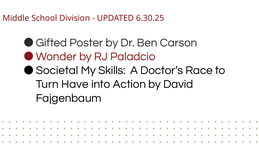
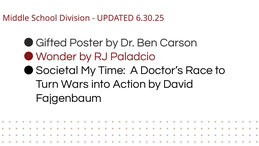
Skills: Skills -> Time (112, 70)
Have: Have -> Wars (75, 84)
